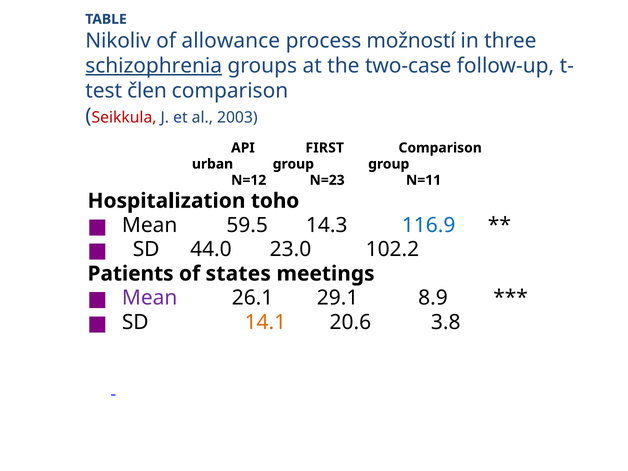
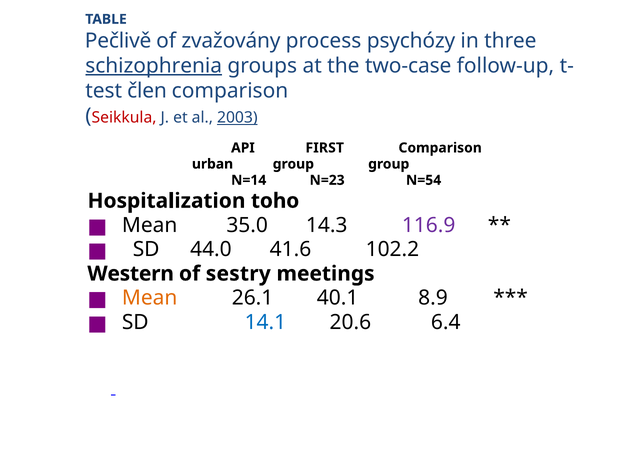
Nikoliv: Nikoliv -> Pečlivě (118, 41)
allowance: allowance -> zvažovány (231, 41)
možností: možností -> psychózy (411, 41)
2003 underline: none -> present (237, 118)
N=12: N=12 -> N=14 (249, 180)
N=11: N=11 -> N=54 (424, 180)
59.5: 59.5 -> 35.0 (247, 225)
116.9 colour: blue -> purple (429, 225)
23.0: 23.0 -> 41.6 (291, 249)
Patients: Patients -> Western (131, 274)
states: states -> sestry (238, 274)
Mean colour: purple -> orange (150, 298)
29.1: 29.1 -> 40.1 (338, 298)
14.1 colour: orange -> blue (265, 322)
3.8: 3.8 -> 6.4 (446, 322)
